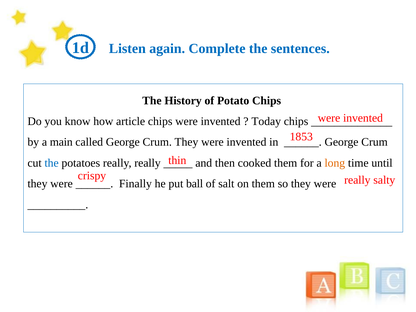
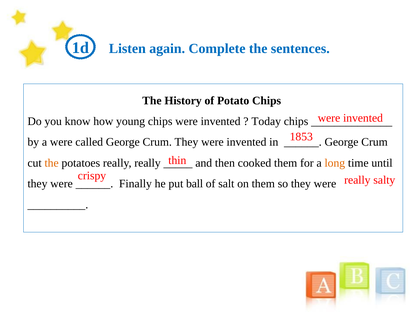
article: article -> young (131, 121)
a main: main -> were (61, 142)
the colour: blue -> orange (52, 163)
